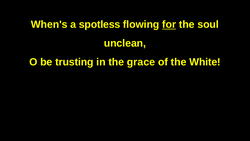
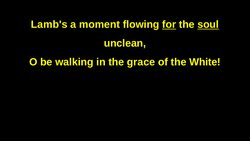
When's: When's -> Lamb's (49, 24)
spotless: spotless -> moment (100, 24)
soul underline: none -> present (208, 24)
trusting: trusting -> walking (74, 62)
